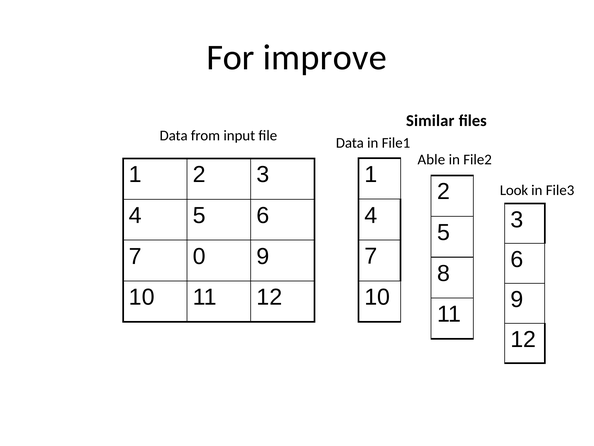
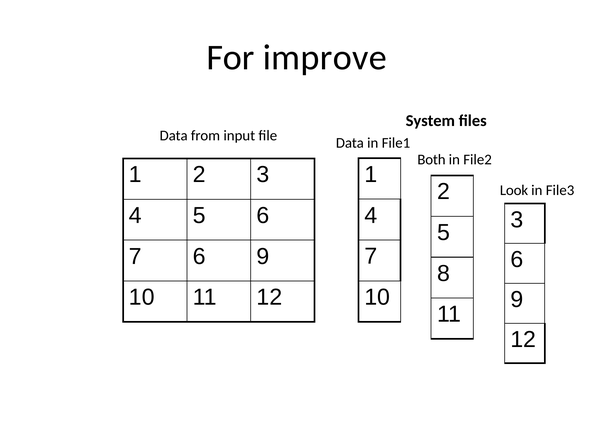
Similar: Similar -> System (430, 121)
Able: Able -> Both (431, 160)
7 0: 0 -> 6 (199, 256)
